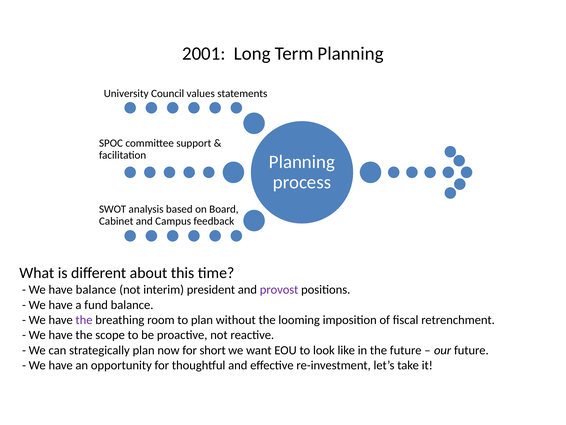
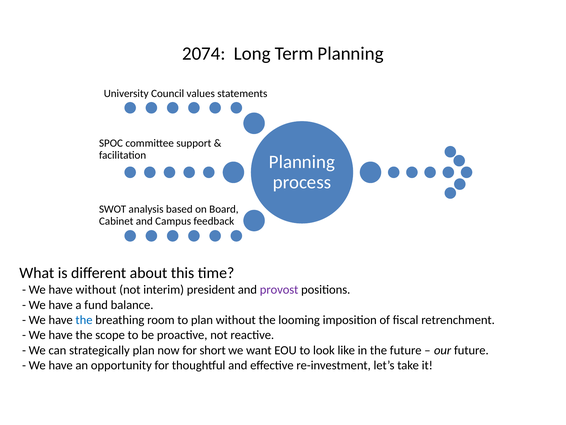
2001: 2001 -> 2074 (204, 54)
have balance: balance -> without (96, 290)
the colour: purple -> blue (84, 320)
